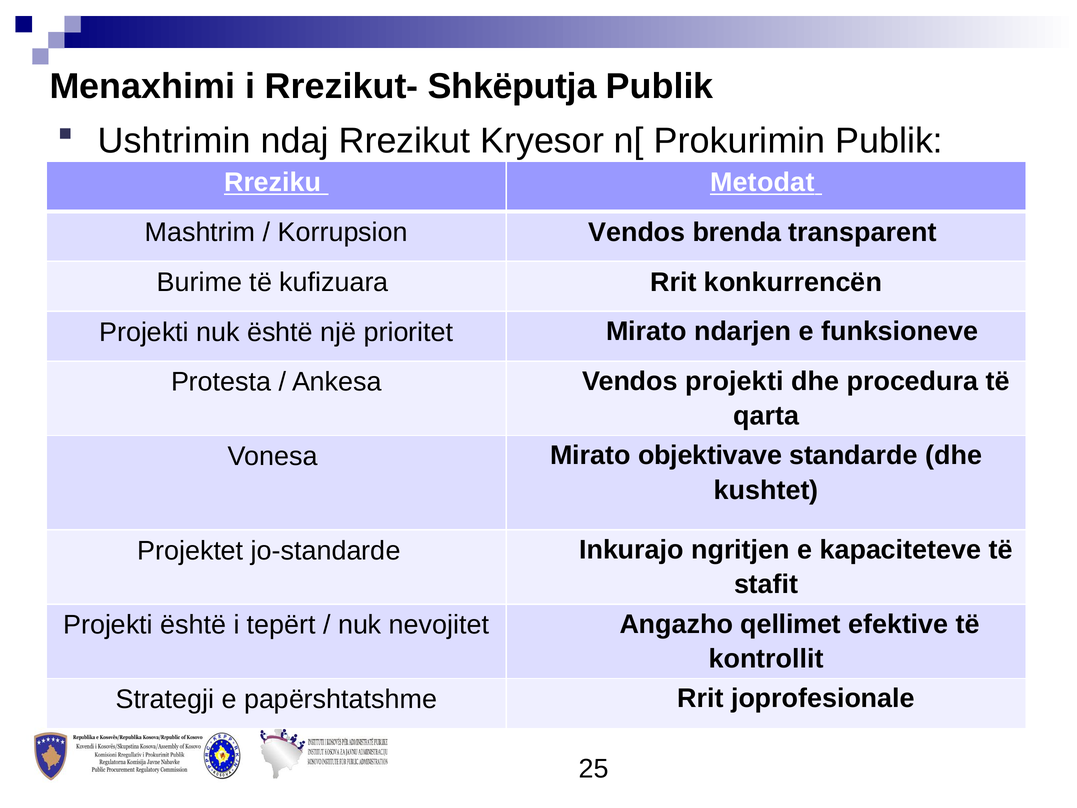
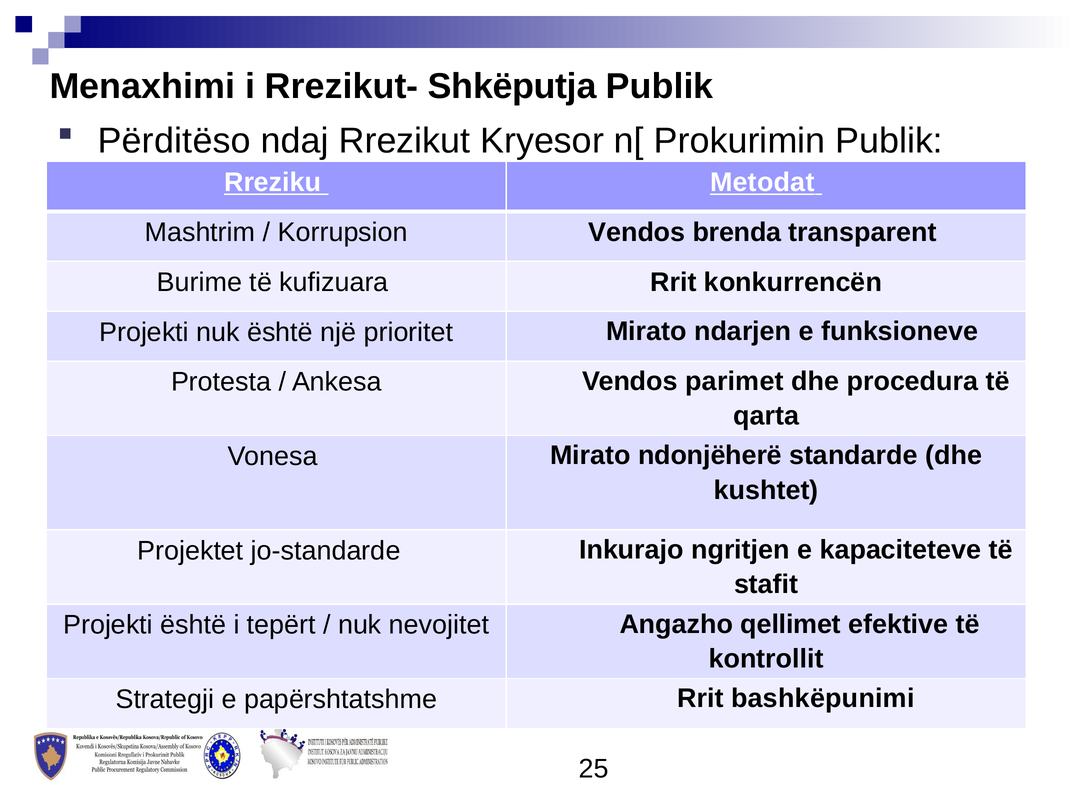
Ushtrimin: Ushtrimin -> Përditëso (174, 141)
Vendos projekti: projekti -> parimet (734, 381)
objektivave: objektivave -> ndonjëherë (710, 455)
joprofesionale: joprofesionale -> bashkëpunimi (823, 698)
